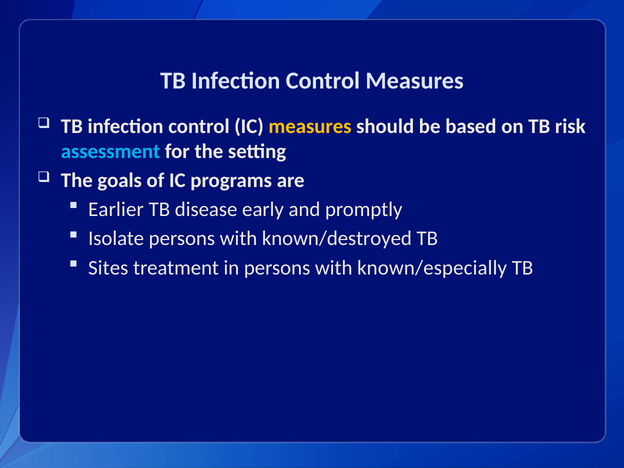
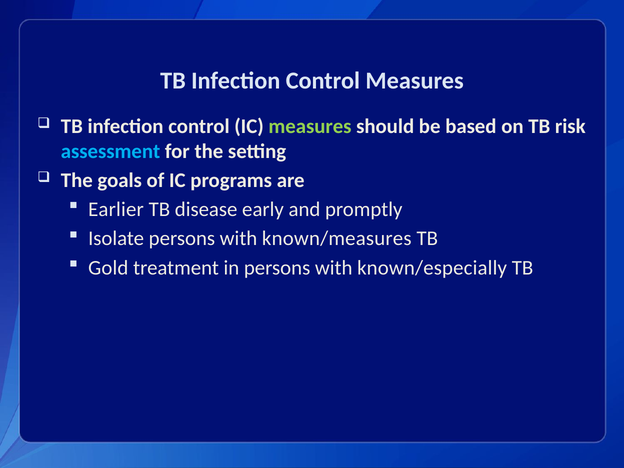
measures colour: yellow -> light green (310, 126)
known/destroyed: known/destroyed -> known/measures (337, 239)
Sites: Sites -> Gold (108, 268)
